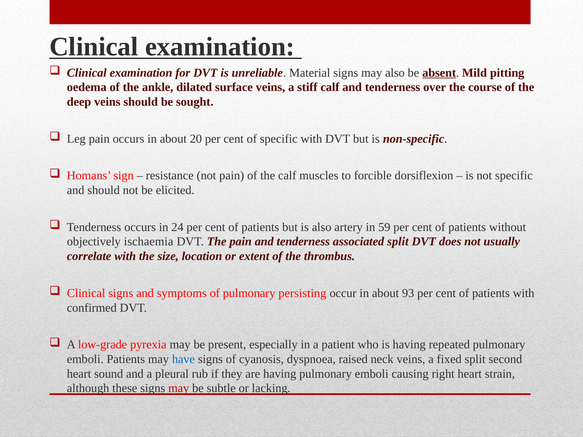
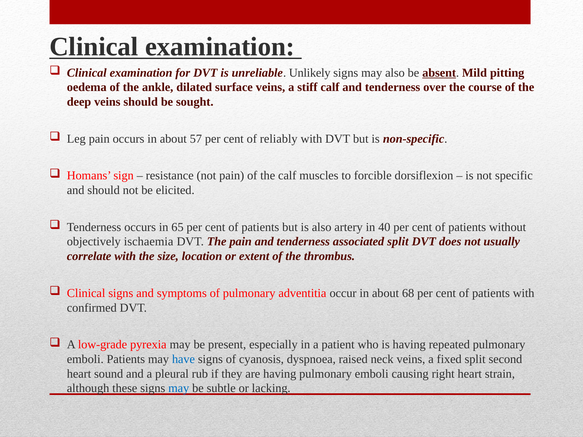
Material: Material -> Unlikely (310, 73)
20: 20 -> 57 (196, 139)
of specific: specific -> reliably (279, 139)
24: 24 -> 65 (177, 227)
59: 59 -> 40 (384, 227)
persisting: persisting -> adventitia (302, 293)
93: 93 -> 68 (408, 293)
may colour: red -> blue (179, 388)
